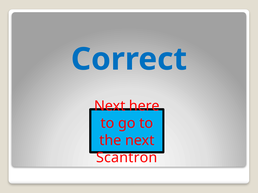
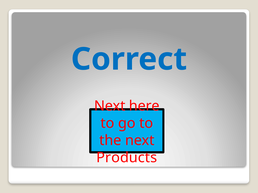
Scantron: Scantron -> Products (127, 158)
